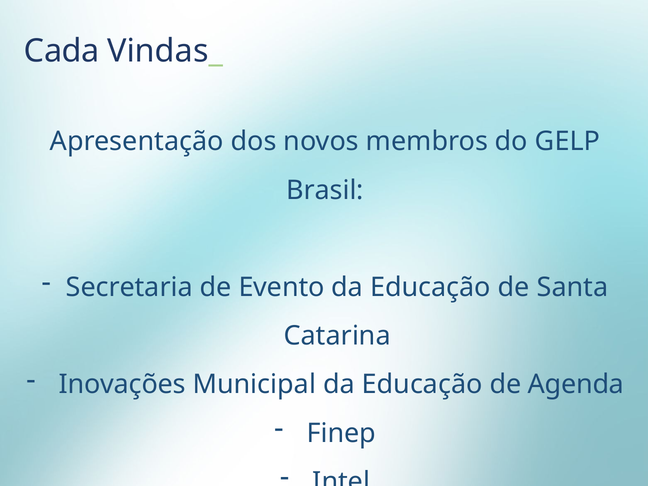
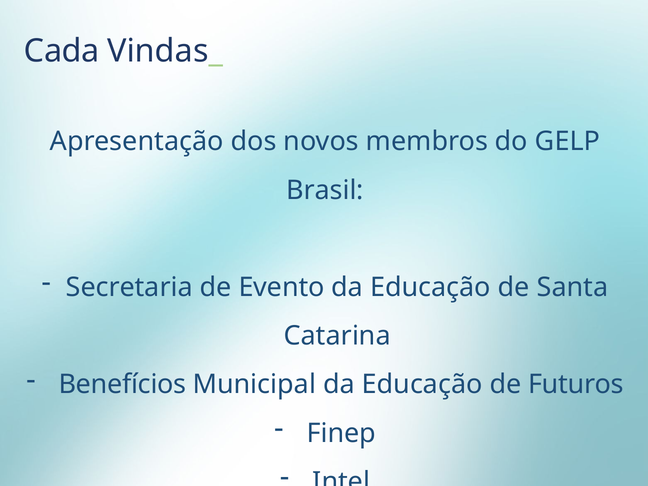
Inovações: Inovações -> Benefícios (122, 385)
Agenda: Agenda -> Futuros (576, 385)
